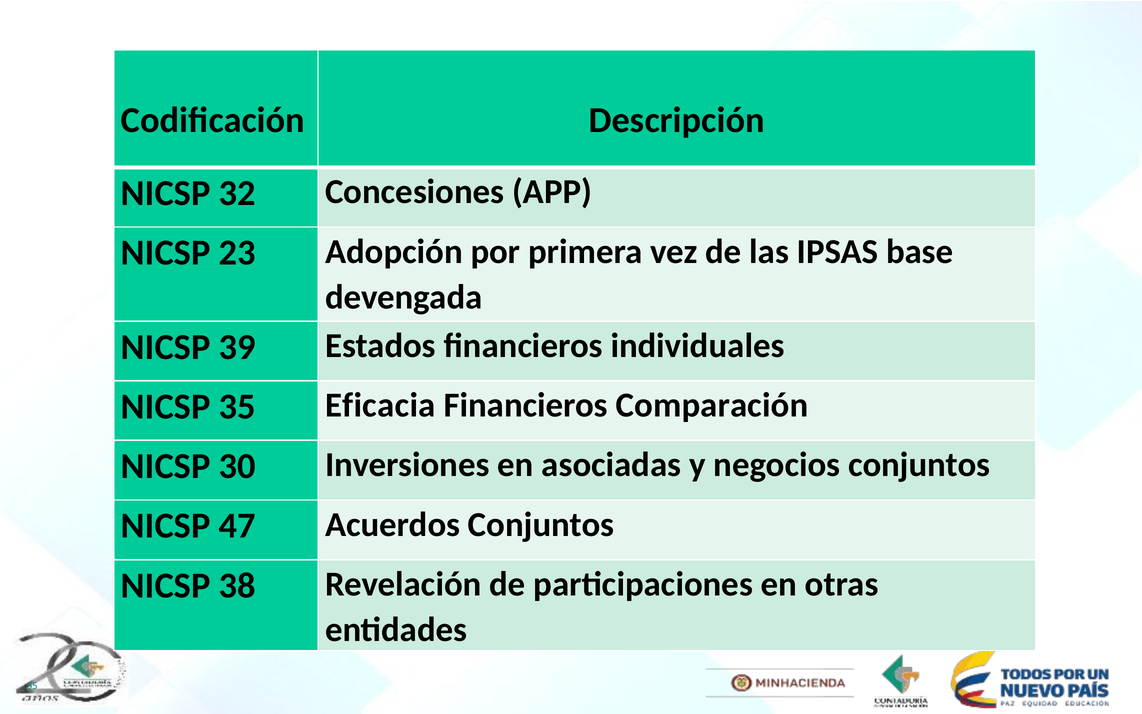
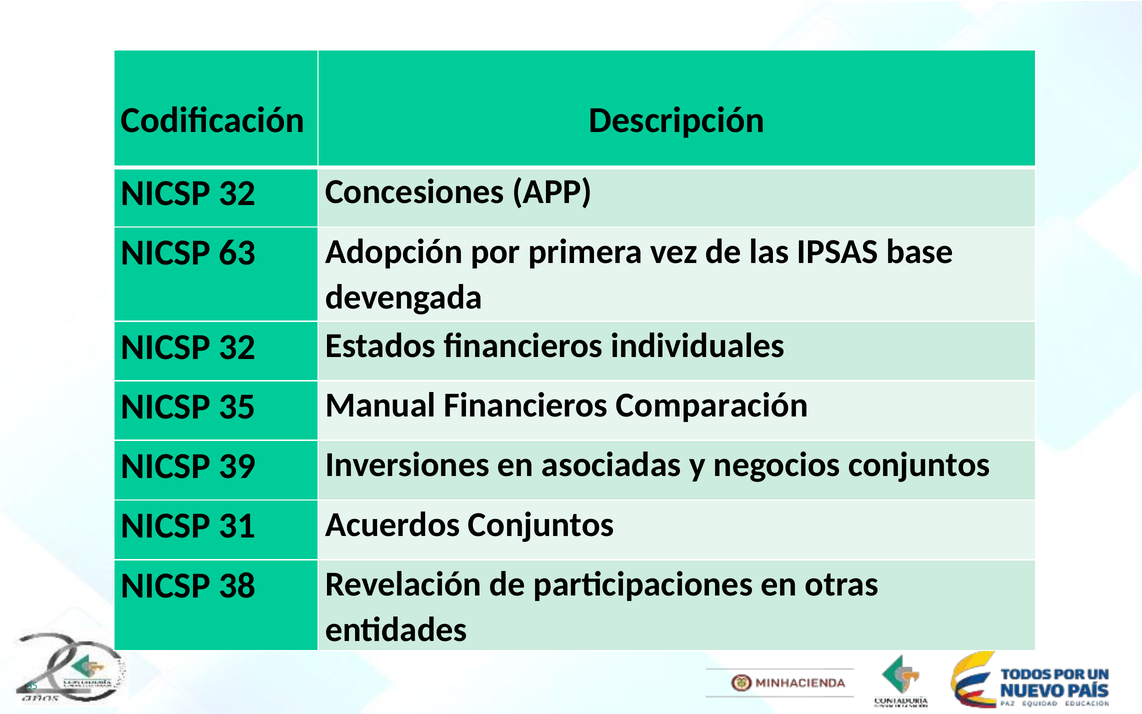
23: 23 -> 63 (237, 253)
39: 39 -> 32 (237, 347)
Eficacia: Eficacia -> Manual (380, 405)
30: 30 -> 39 (237, 466)
47: 47 -> 31 (237, 526)
